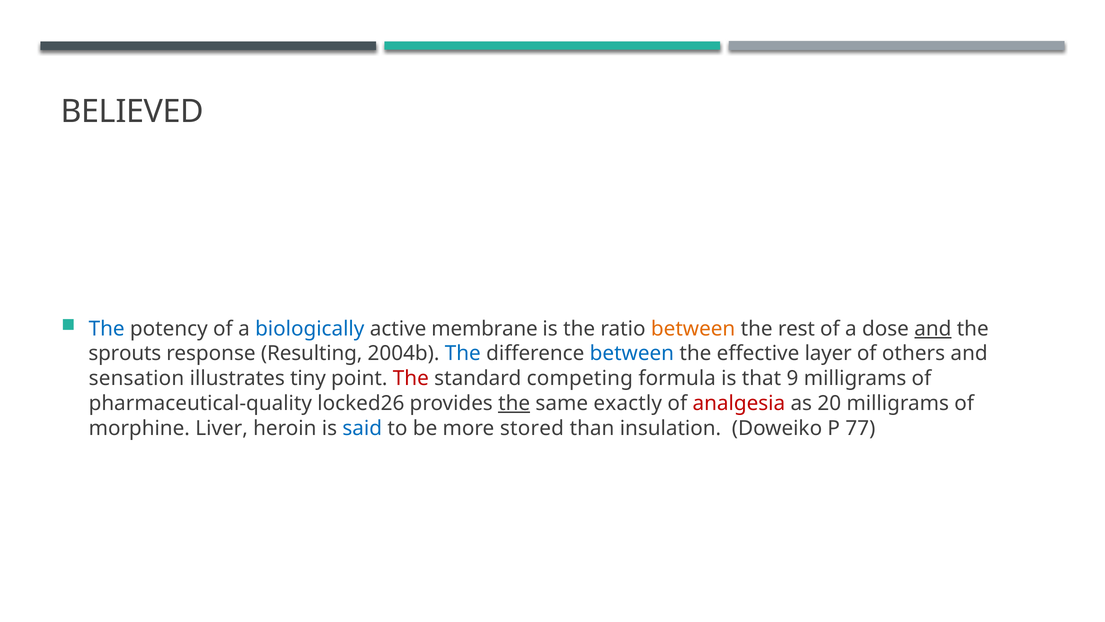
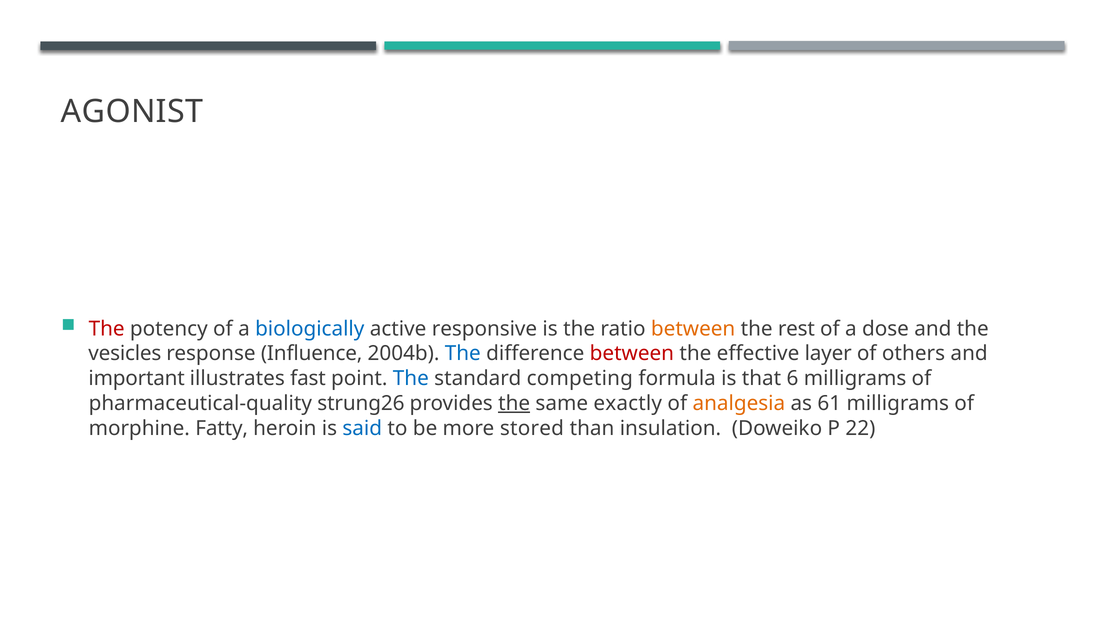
BELIEVED: BELIEVED -> AGONIST (132, 111)
The colour: blue -> red (107, 329)
membrane: membrane -> responsive (484, 329)
and underline: present -> none (933, 329)
sprouts: sprouts -> vesicles (125, 353)
Resulting: Resulting -> Influence (312, 353)
between colour: blue -> red (632, 353)
sensation: sensation -> important (137, 378)
tiny: tiny -> fast (308, 378)
The colour: red -> blue (411, 378)
9: 9 -> 6 (792, 378)
locked26: locked26 -> strung26 (361, 403)
analgesia colour: red -> orange (739, 403)
20: 20 -> 61 (829, 403)
Liver: Liver -> Fatty (222, 428)
77: 77 -> 22 (860, 428)
